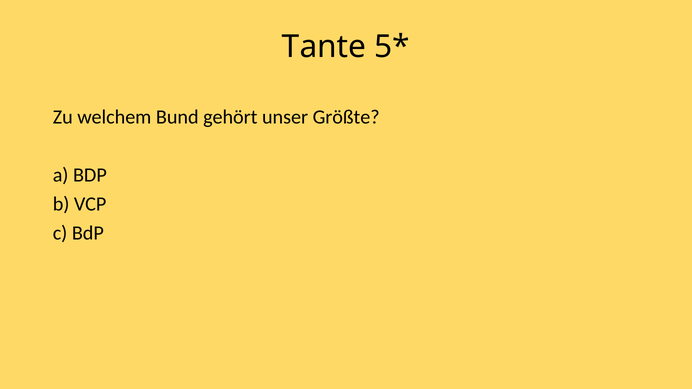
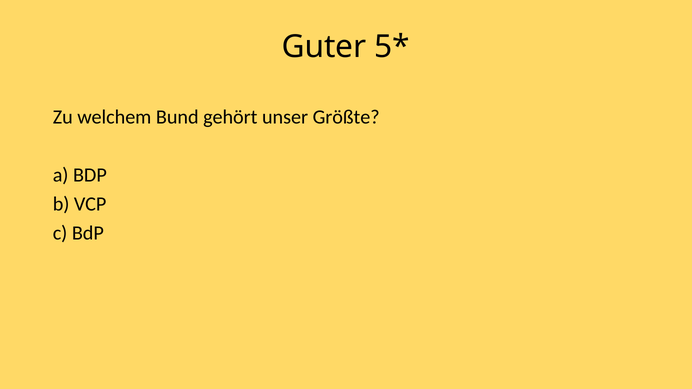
Tante: Tante -> Guter (324, 47)
